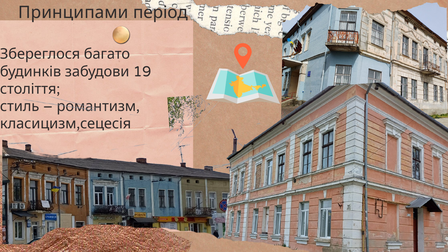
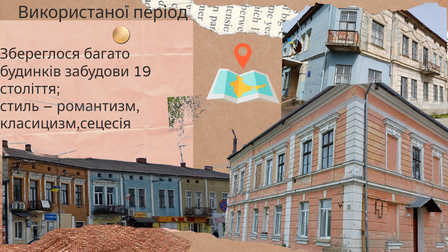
Принципами: Принципами -> Використаної (74, 13)
